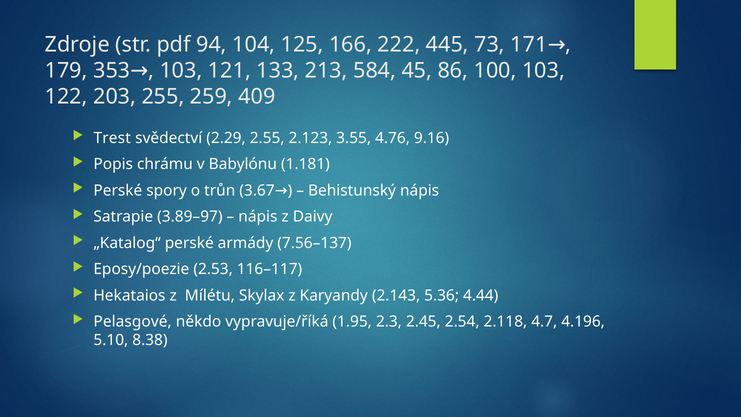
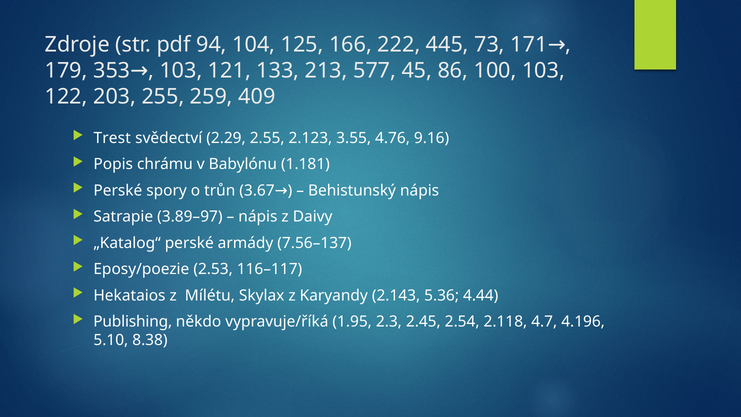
584: 584 -> 577 (375, 71)
Pelasgové: Pelasgové -> Publishing (133, 322)
